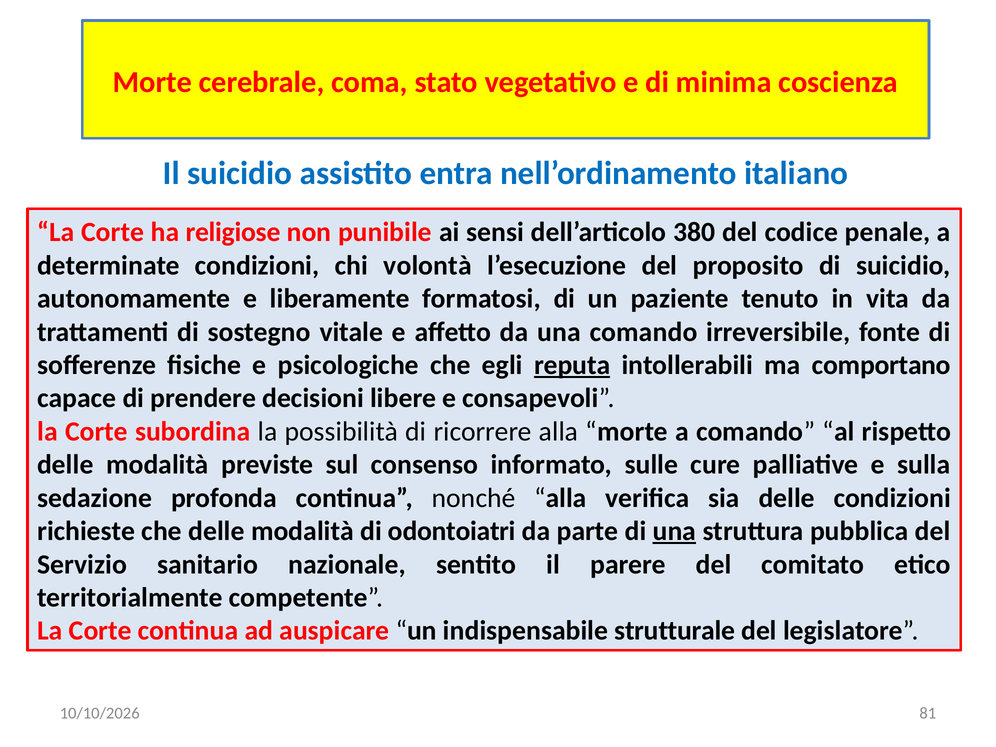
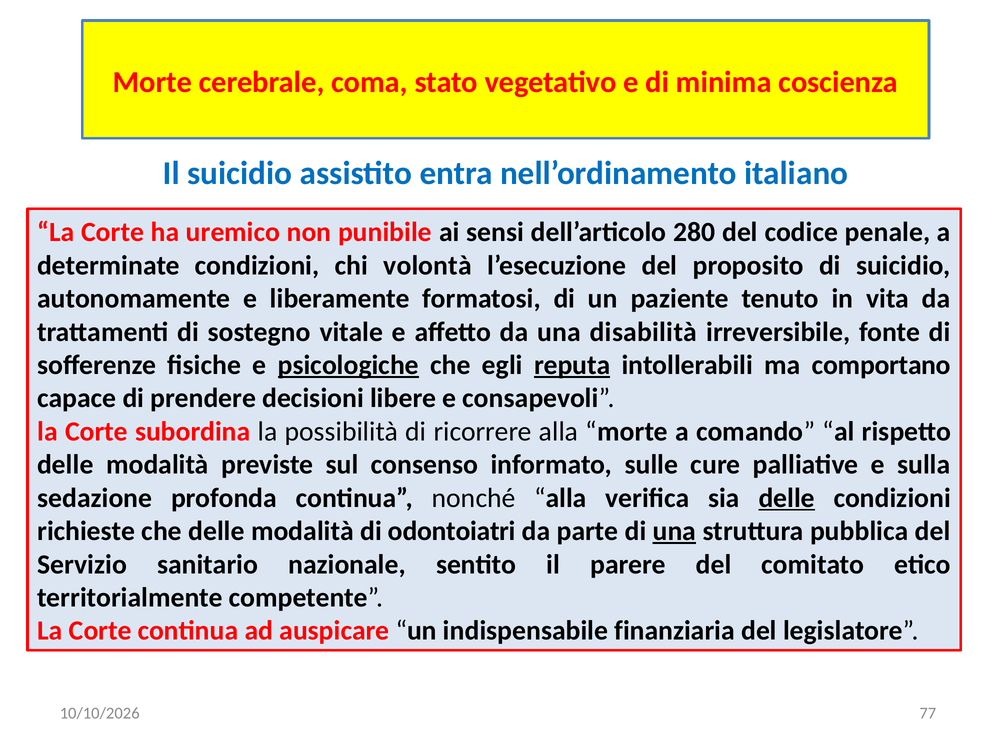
religiose: religiose -> uremico (233, 232)
380: 380 -> 280 (694, 232)
una comando: comando -> disabilità (643, 332)
psicologiche underline: none -> present (348, 365)
delle underline: none -> present (787, 498)
strutturale: strutturale -> finanziaria (675, 631)
81: 81 -> 77 (928, 713)
